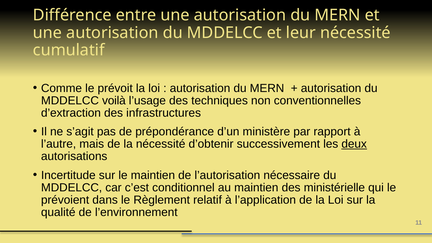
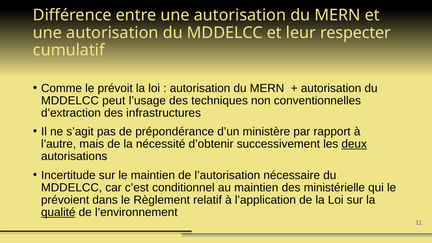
leur nécessité: nécessité -> respecter (355, 33)
voilà: voilà -> peut (114, 101)
qualité underline: none -> present (58, 212)
